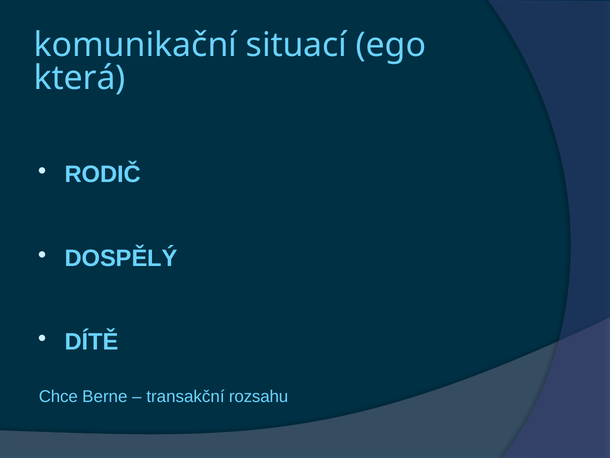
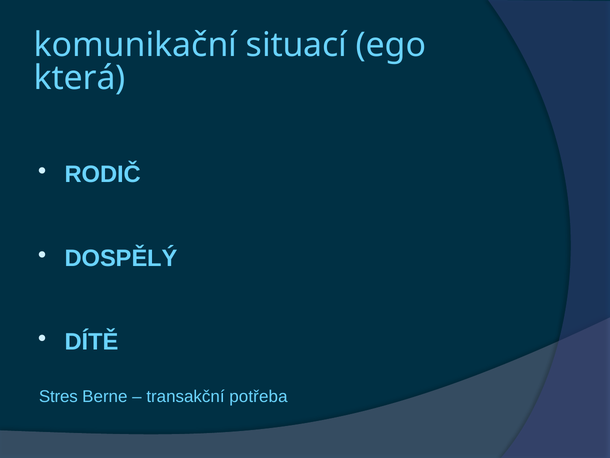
Chce: Chce -> Stres (58, 396)
rozsahu: rozsahu -> potřeba (258, 396)
